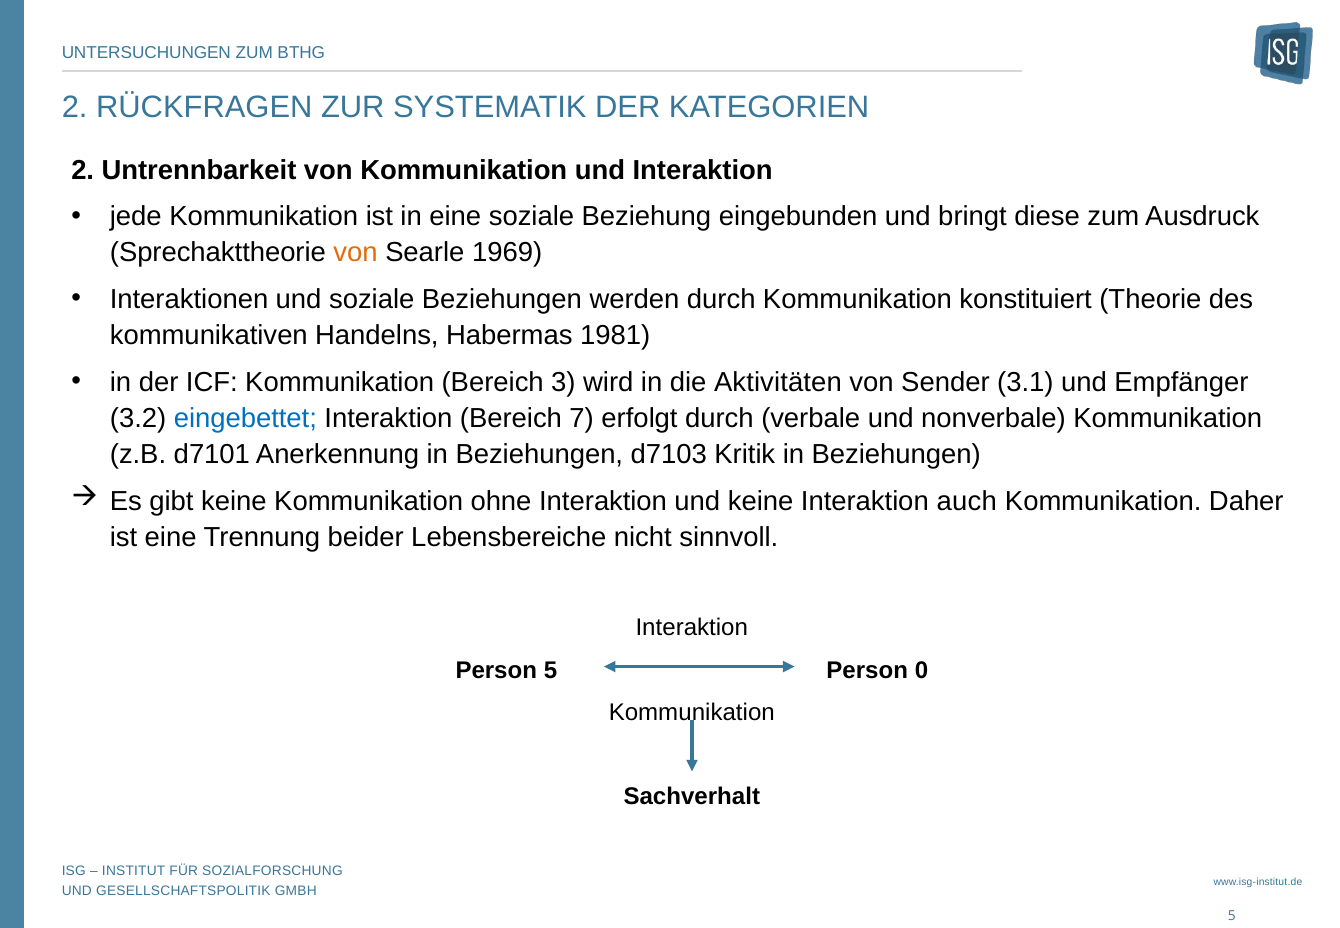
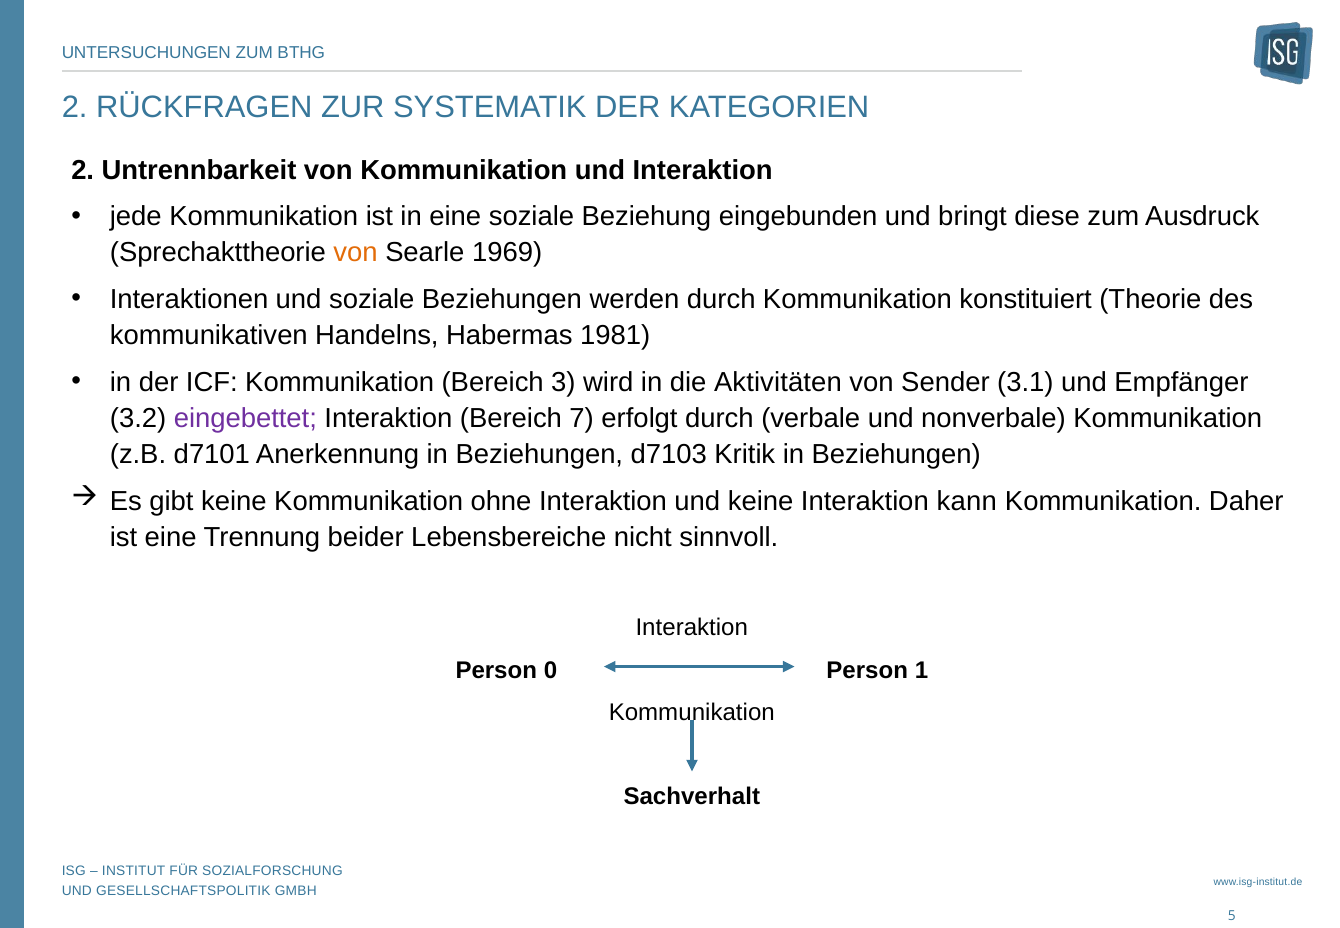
eingebettet colour: blue -> purple (245, 418)
auch: auch -> kann (967, 501)
Person 5: 5 -> 0 (551, 670)
0: 0 -> 1 (921, 670)
